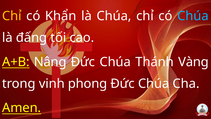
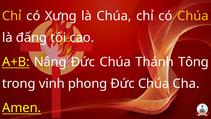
Khẩn: Khẩn -> Xưng (61, 16)
Chúa colour: light blue -> yellow (193, 16)
Vàng: Vàng -> Tông (194, 62)
